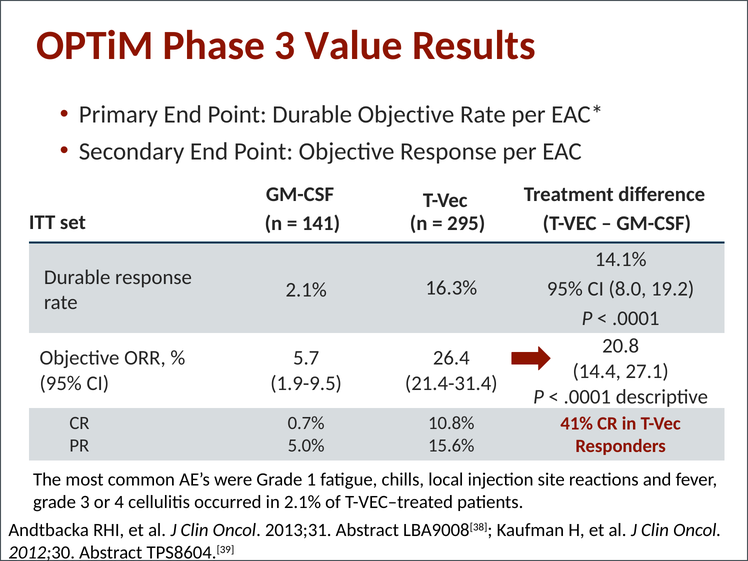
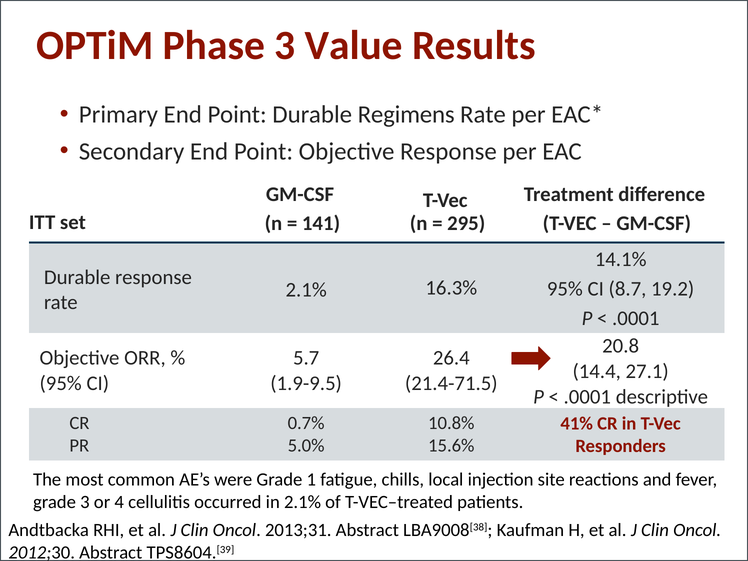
Durable Objective: Objective -> Regimens (406, 115)
8.0: 8.0 -> 8.7 (627, 289)
21.4-31.4: 21.4-31.4 -> 21.4-71.5 (451, 384)
